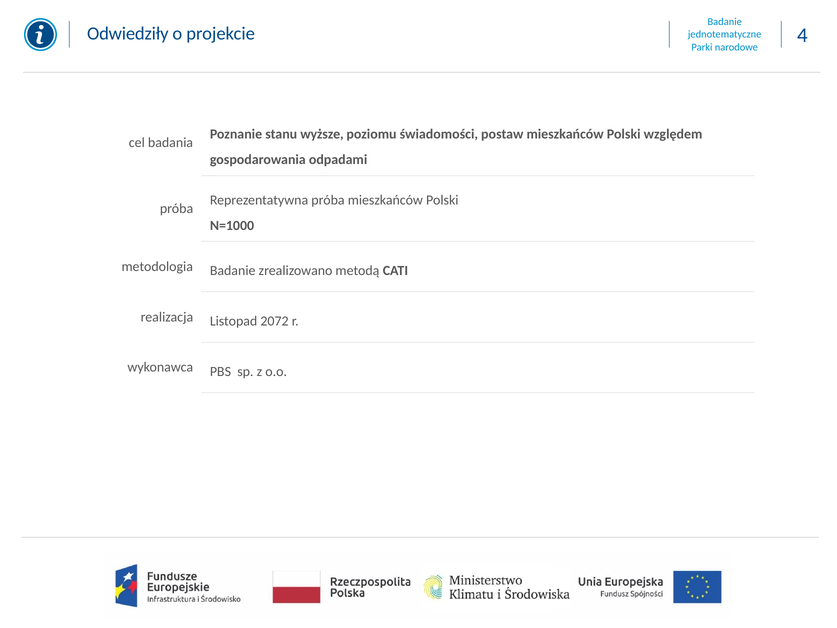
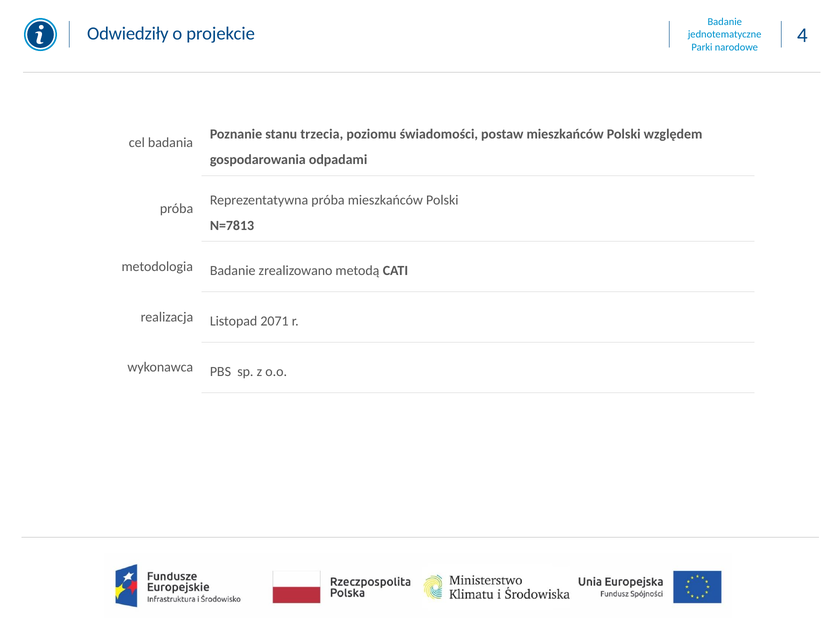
wyższe: wyższe -> trzecia (322, 134)
N=1000: N=1000 -> N=7813 (232, 225)
2072: 2072 -> 2071 (275, 321)
